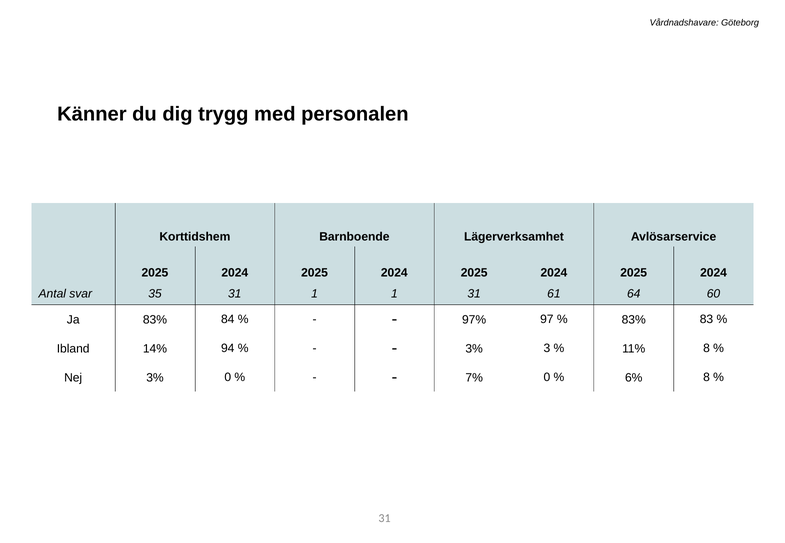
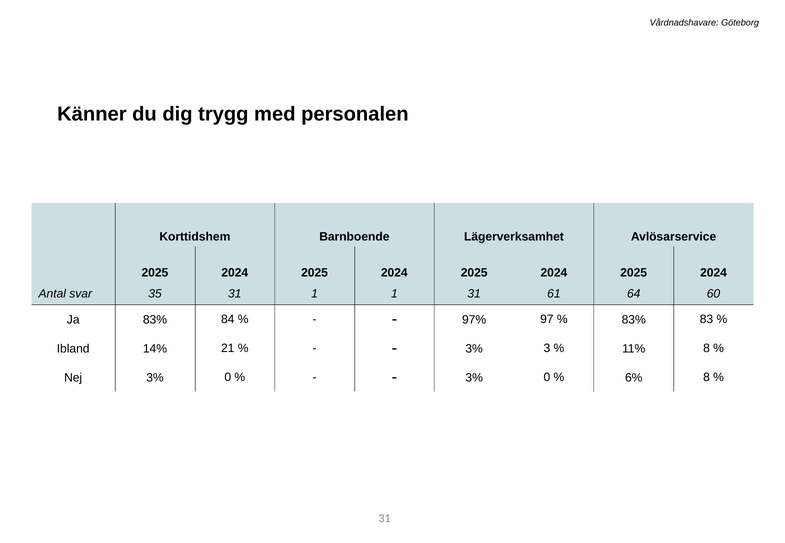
94: 94 -> 21 (228, 349)
7%: 7% -> 3% (474, 378)
